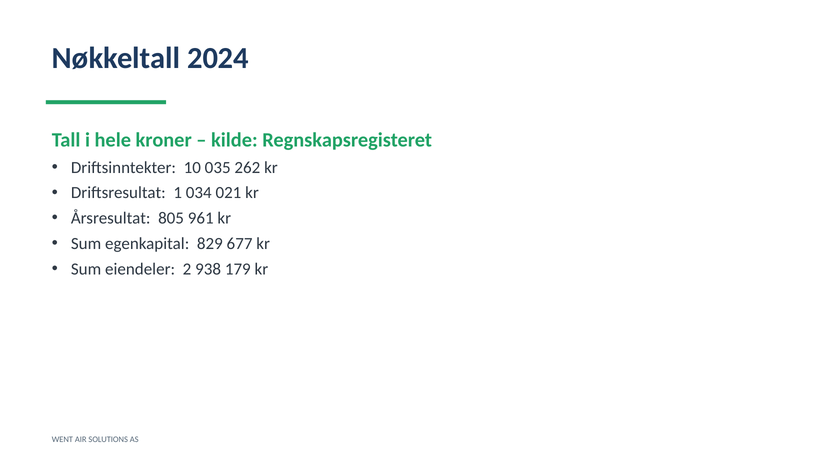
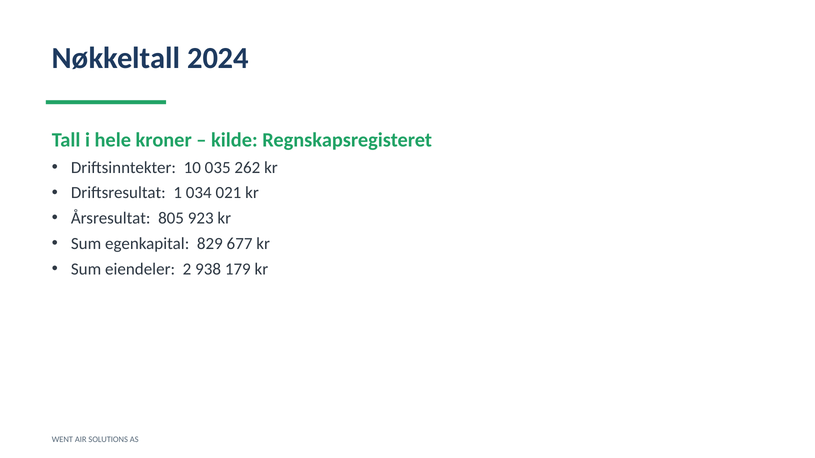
961: 961 -> 923 (201, 219)
